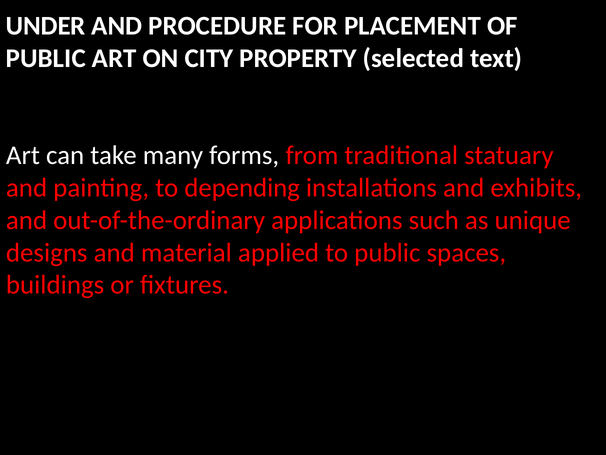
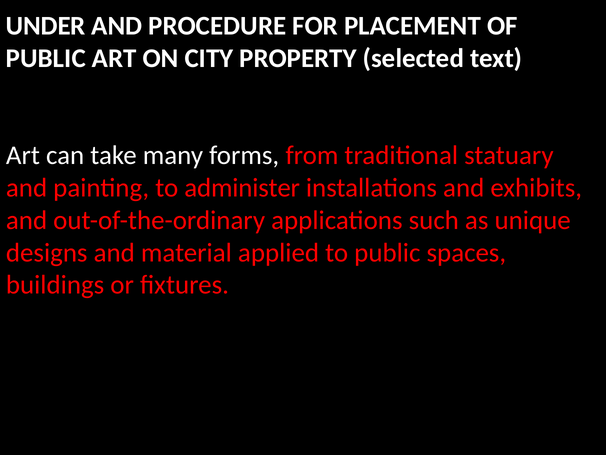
depending: depending -> administer (242, 188)
